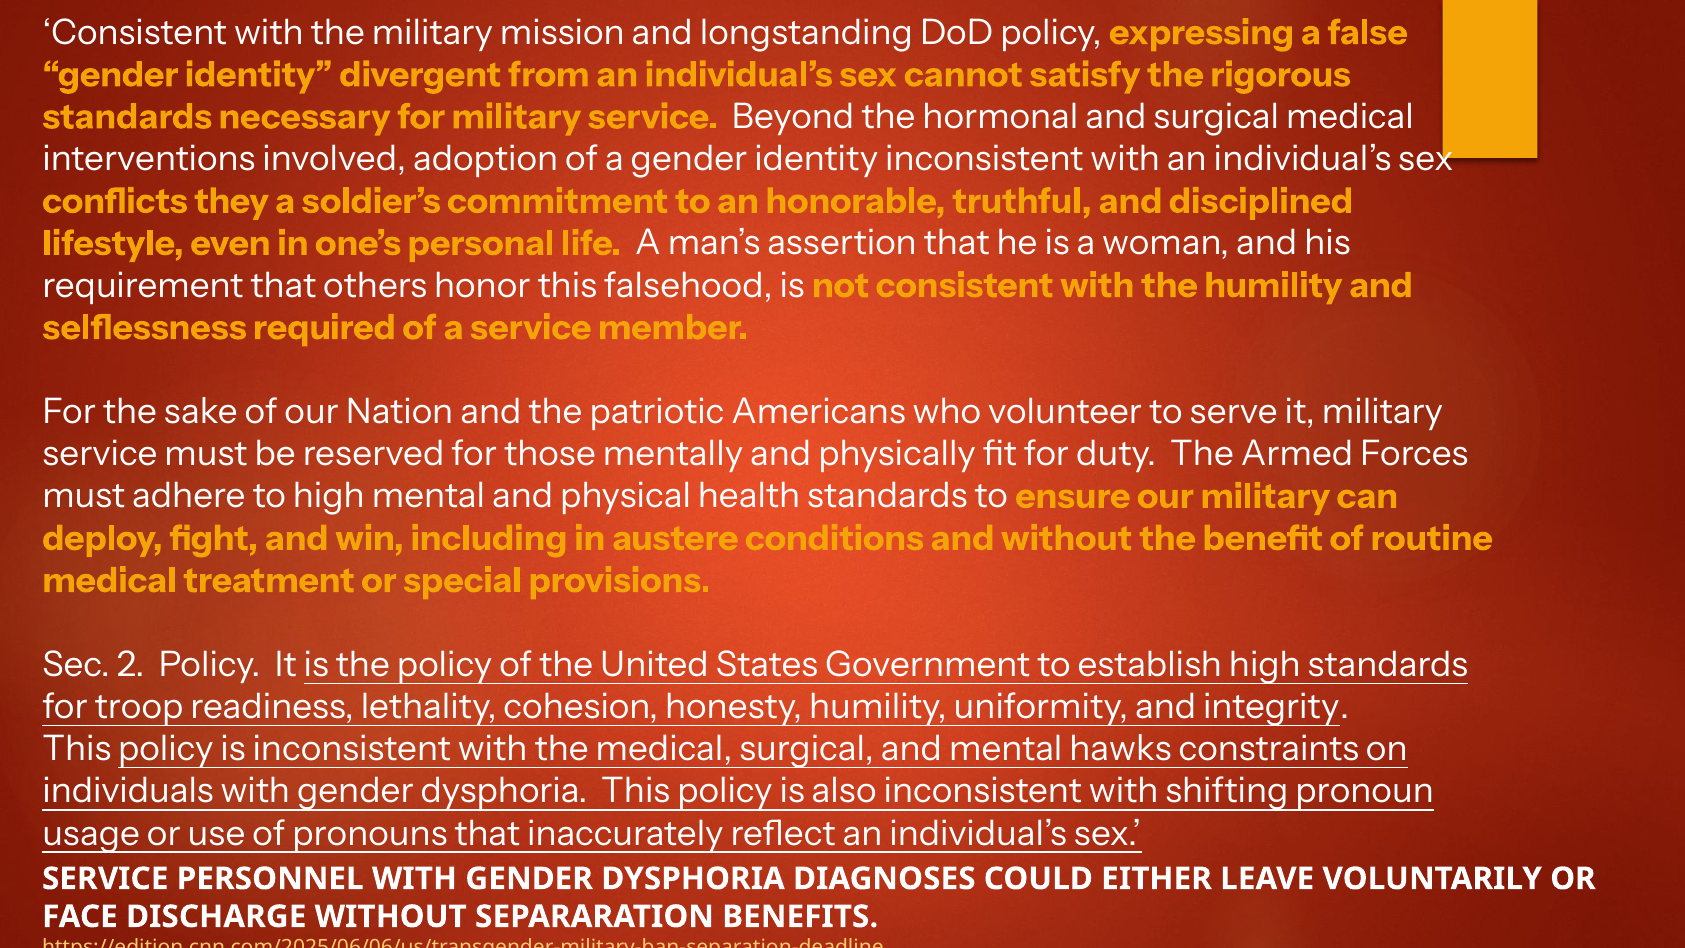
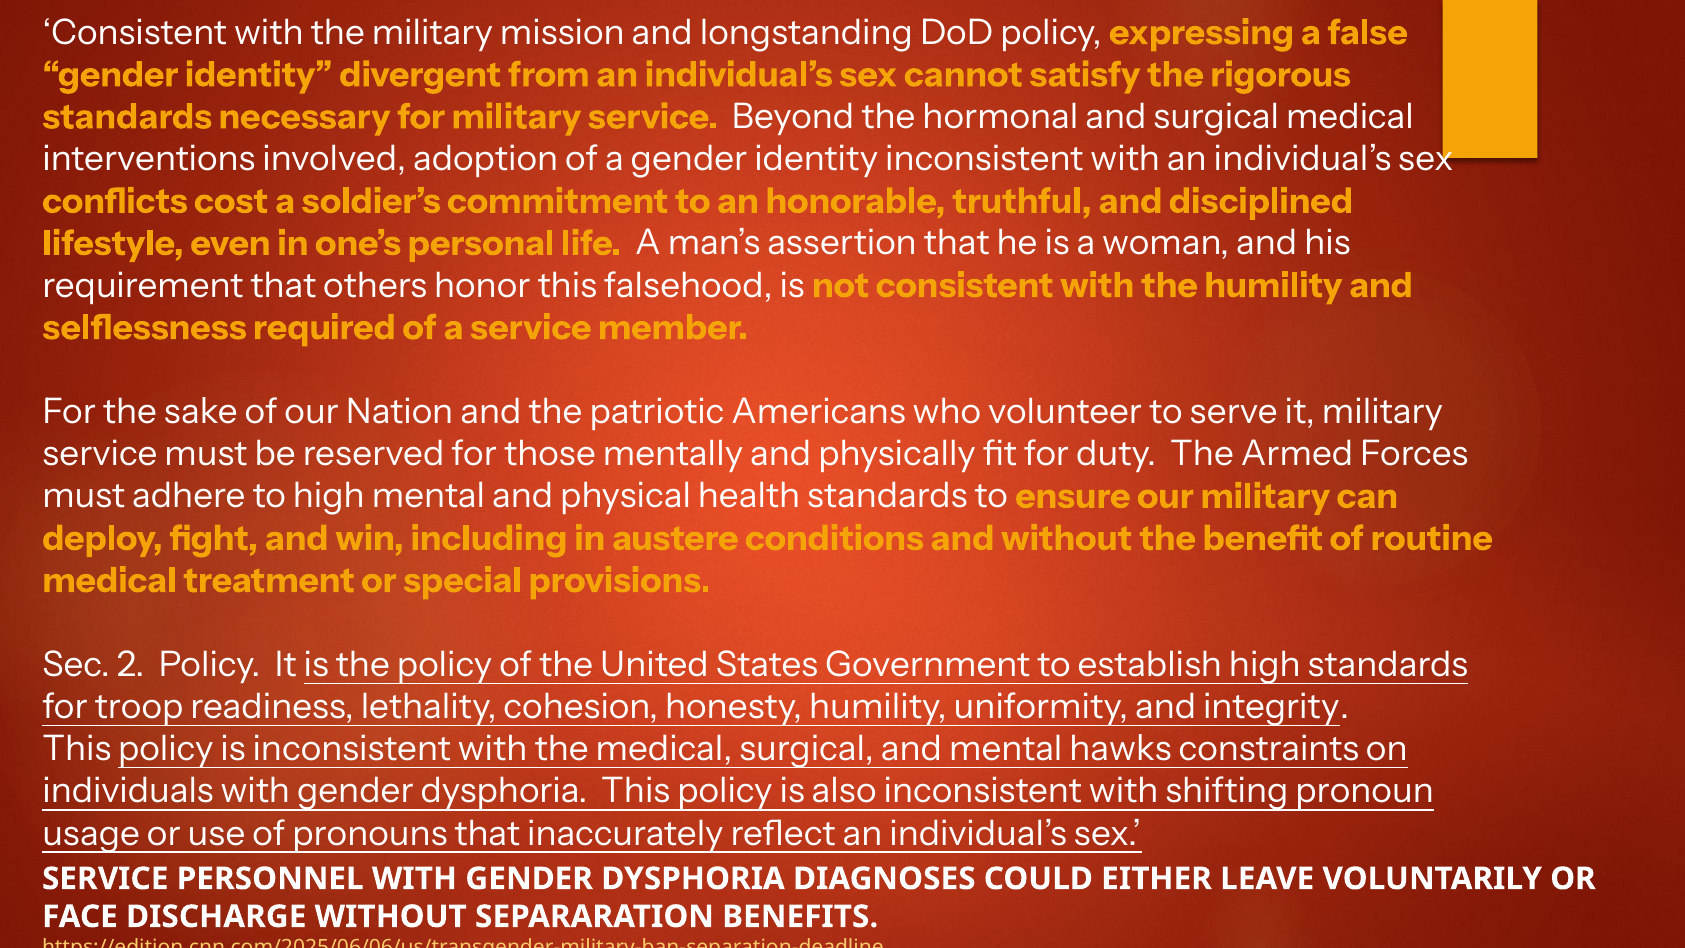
they: they -> cost (231, 201)
